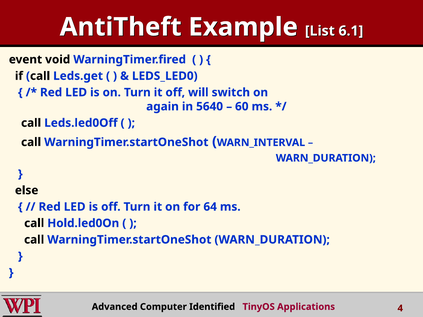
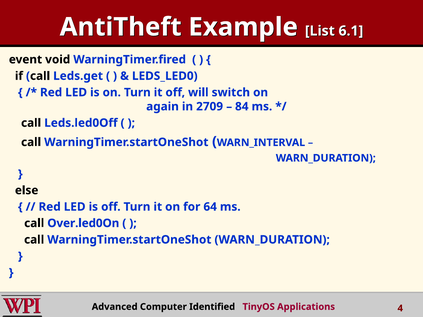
5640: 5640 -> 2709 (210, 107)
60: 60 -> 84 (242, 107)
Hold.led0On: Hold.led0On -> Over.led0On (83, 223)
